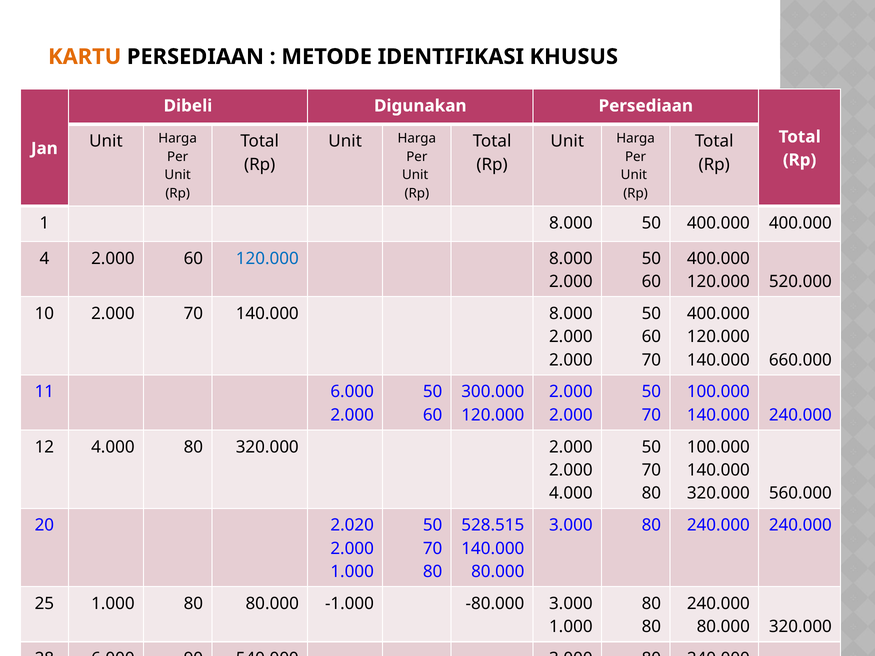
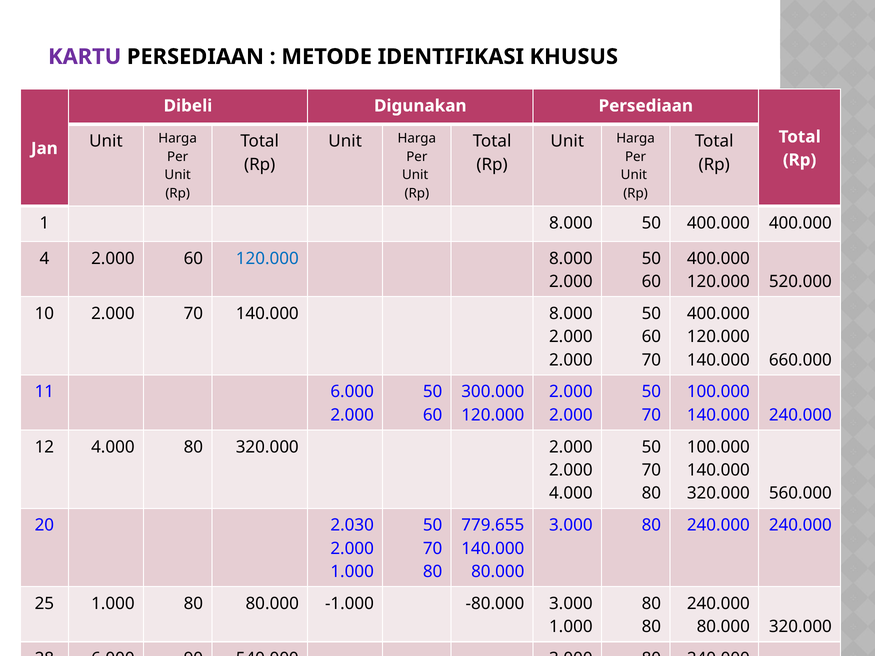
KARTU colour: orange -> purple (85, 57)
2.020: 2.020 -> 2.030 (352, 525)
528.515: 528.515 -> 779.655 (493, 525)
